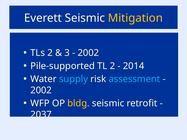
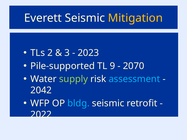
2002: 2002 -> 2023 (88, 53)
TL 2: 2 -> 9 (112, 66)
2014: 2014 -> 2070 (134, 66)
supply colour: light blue -> light green (74, 79)
2002: 2002 -> 2042 (41, 90)
bldg colour: yellow -> light blue (78, 104)
2037: 2037 -> 2022 (41, 115)
